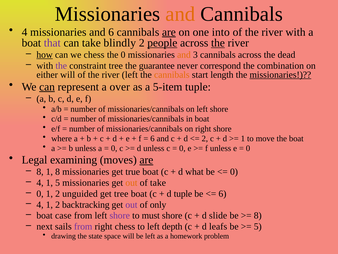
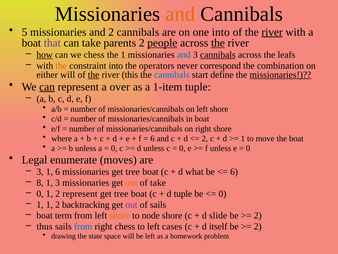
4: 4 -> 5 (25, 32)
and 6: 6 -> 2 (111, 32)
are underline: present -> none (169, 32)
river underline: none -> present (272, 32)
blindly: blindly -> parents (120, 43)
the 0: 0 -> 1 (123, 55)
and colour: orange -> blue (184, 55)
cannibals underline: none -> present (218, 55)
dead: dead -> leafs (286, 55)
the colour: purple -> orange (61, 66)
constraint tree: tree -> into (116, 66)
guarantee: guarantee -> operators (157, 66)
the underline: none -> present (94, 75)
river left: left -> this (130, 75)
cannibals colour: orange -> blue (172, 75)
length: length -> define (222, 75)
5-item: 5-item -> 1-item (168, 87)
examining: examining -> enumerate (74, 160)
are underline: present -> none (146, 160)
8: 8 -> 3 (40, 172)
1 8: 8 -> 6 (58, 172)
missionaries get true: true -> tree (133, 172)
0: 0 -> 6 (234, 172)
4: 4 -> 8 (40, 182)
1 5: 5 -> 3 (58, 182)
2 unguided: unguided -> represent (80, 193)
6: 6 -> 0 (222, 193)
4: 4 -> 1 (40, 204)
of only: only -> sails (158, 204)
case: case -> term (63, 215)
shore colour: purple -> orange (120, 215)
must: must -> node (151, 215)
8: 8 -> 2 (258, 215)
next: next -> thus (45, 226)
from colour: purple -> blue (83, 226)
depth: depth -> cases (172, 226)
leafs: leafs -> itself (218, 226)
5: 5 -> 2 (258, 226)
